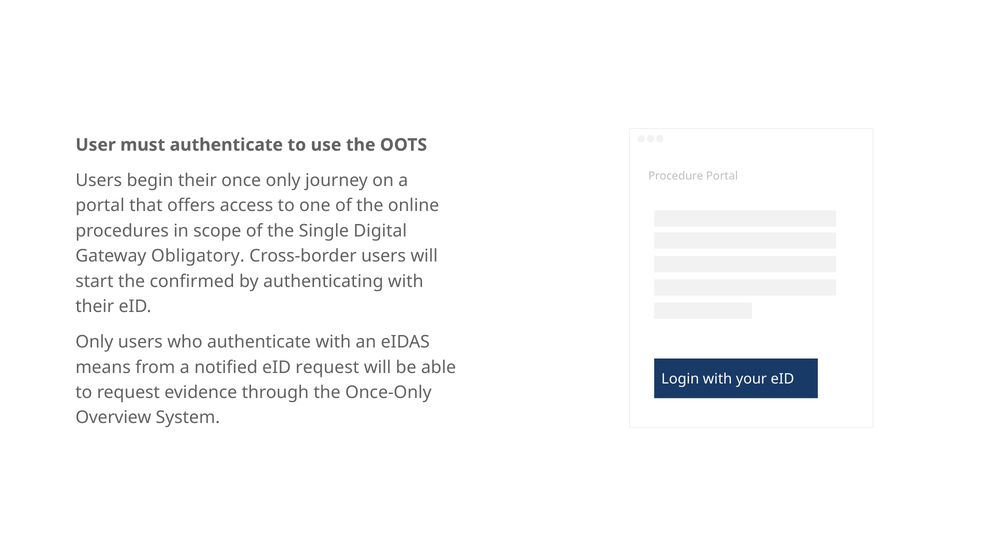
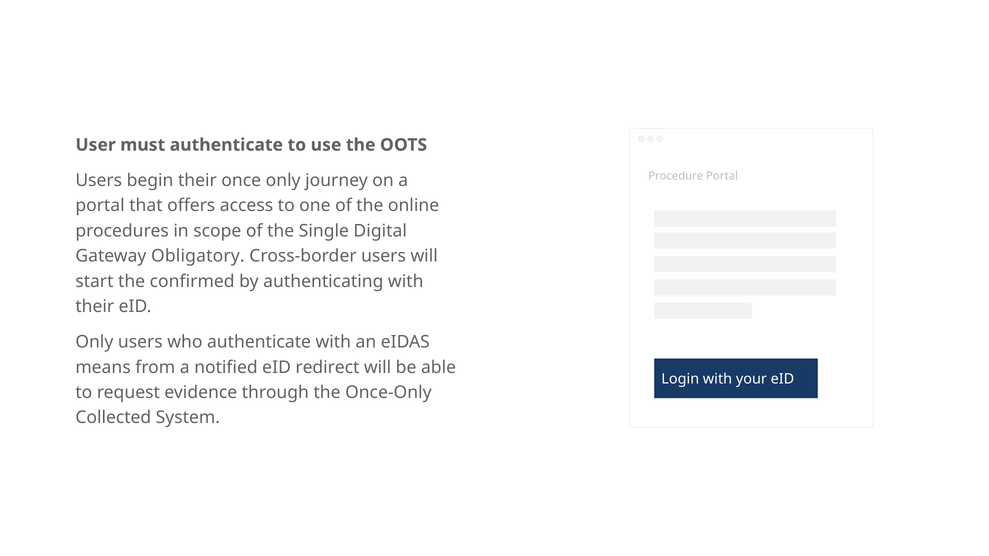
eID request: request -> redirect (327, 367)
Overview: Overview -> Collected (113, 418)
